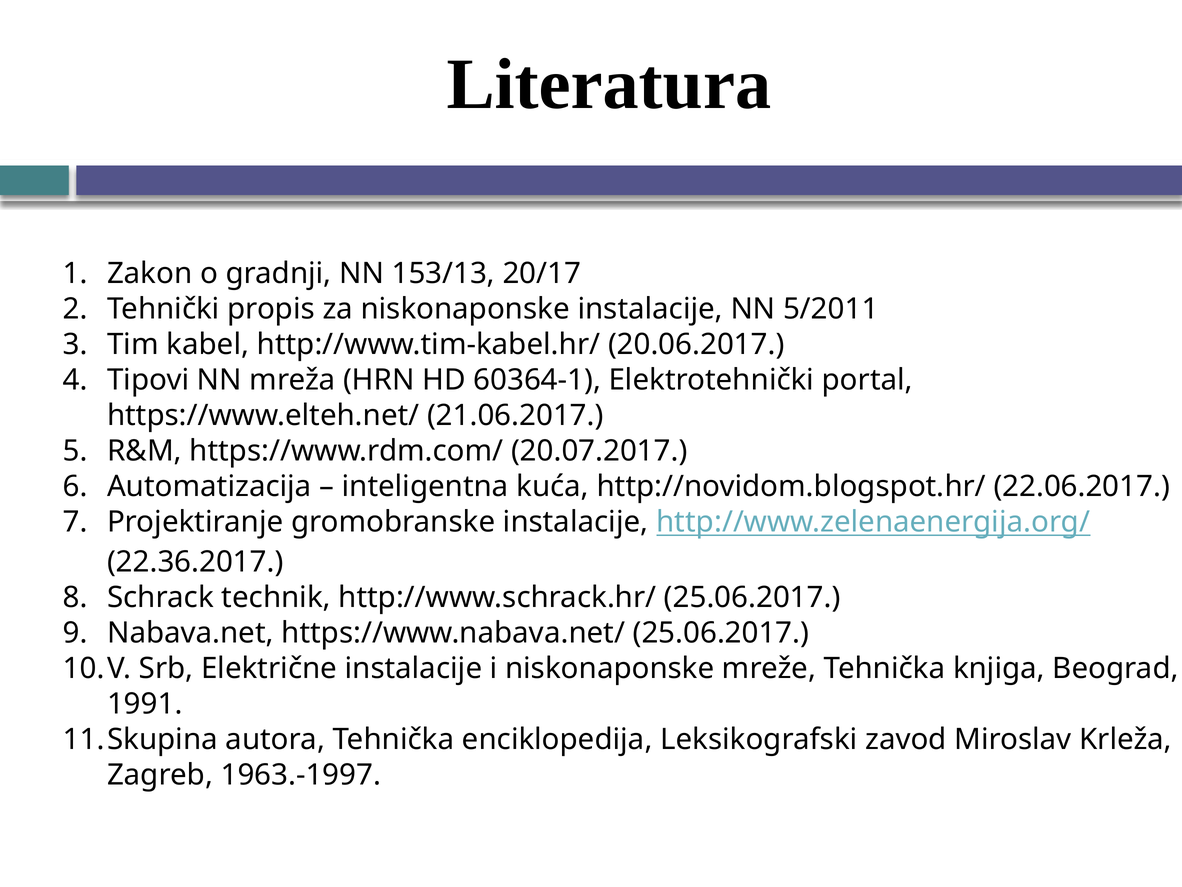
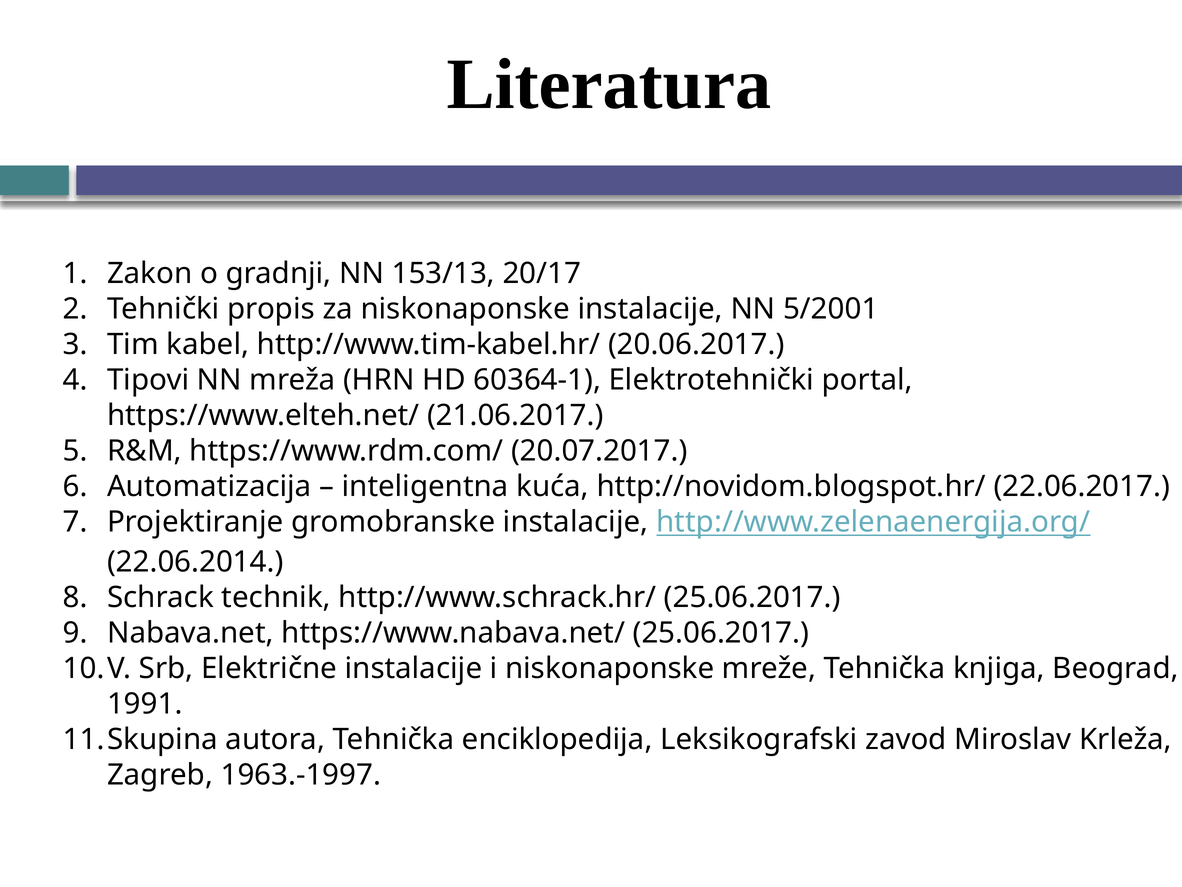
5/2011: 5/2011 -> 5/2001 (831, 309)
22.36.2017: 22.36.2017 -> 22.06.2014 (195, 562)
